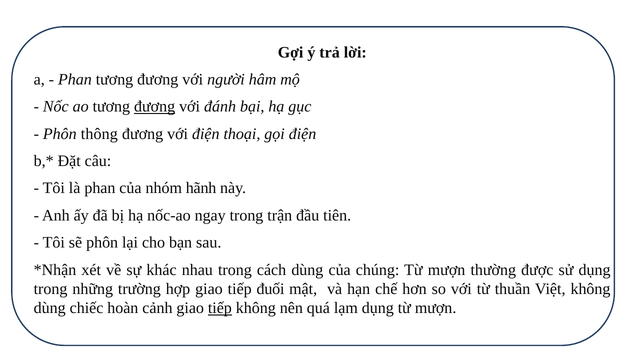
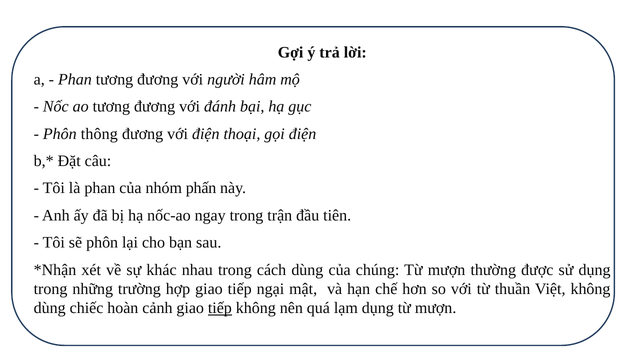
đương underline: present -> none (155, 106)
hãnh: hãnh -> phấn (201, 188)
đuối: đuối -> ngại (270, 289)
